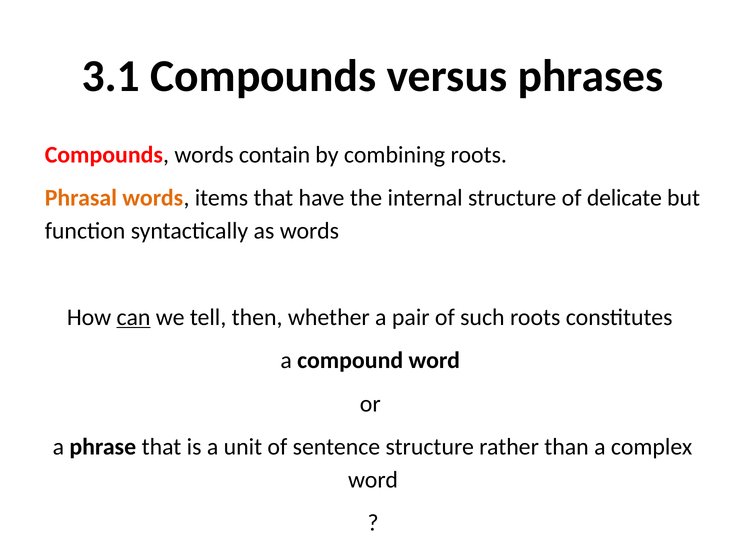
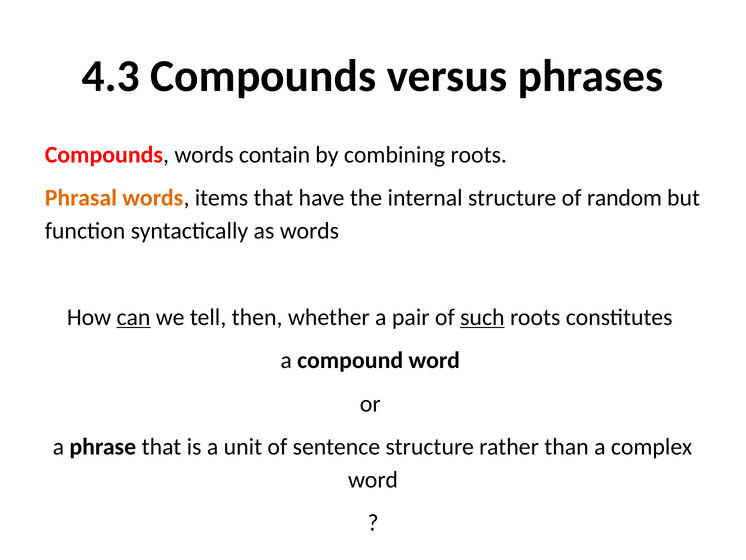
3.1: 3.1 -> 4.3 (111, 76)
delicate: delicate -> random (624, 198)
such underline: none -> present (482, 317)
